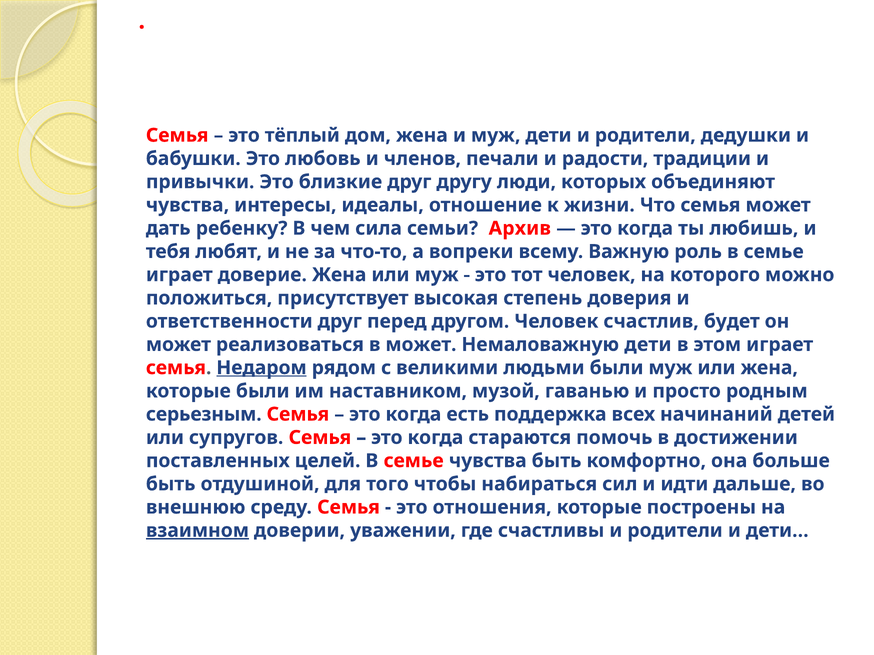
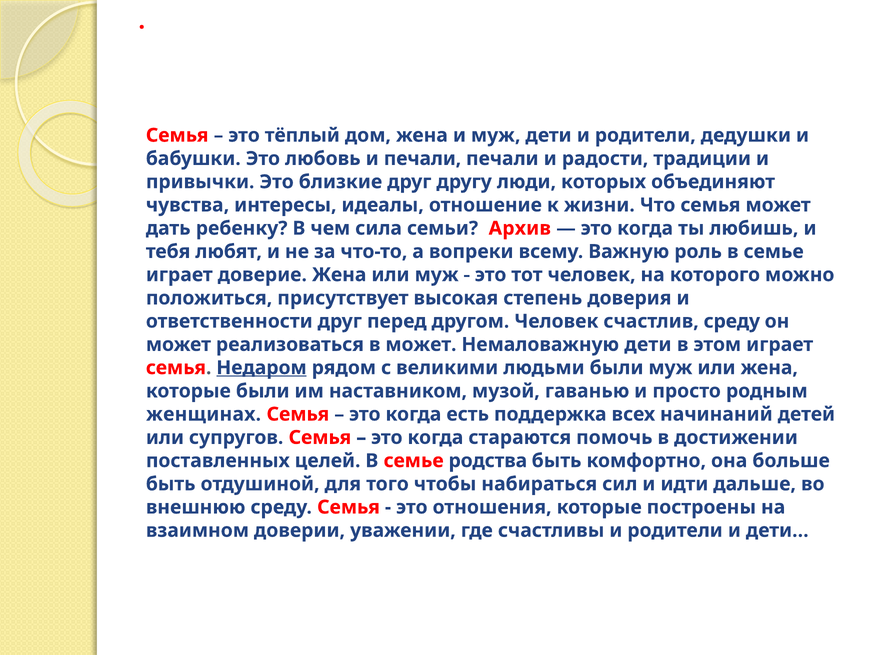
и членов: членов -> печали (422, 159)
счастлив будет: будет -> среду (732, 322)
серьезным: серьезным -> женщинах (204, 415)
семье чувства: чувства -> родства (488, 461)
взаимном underline: present -> none (197, 531)
